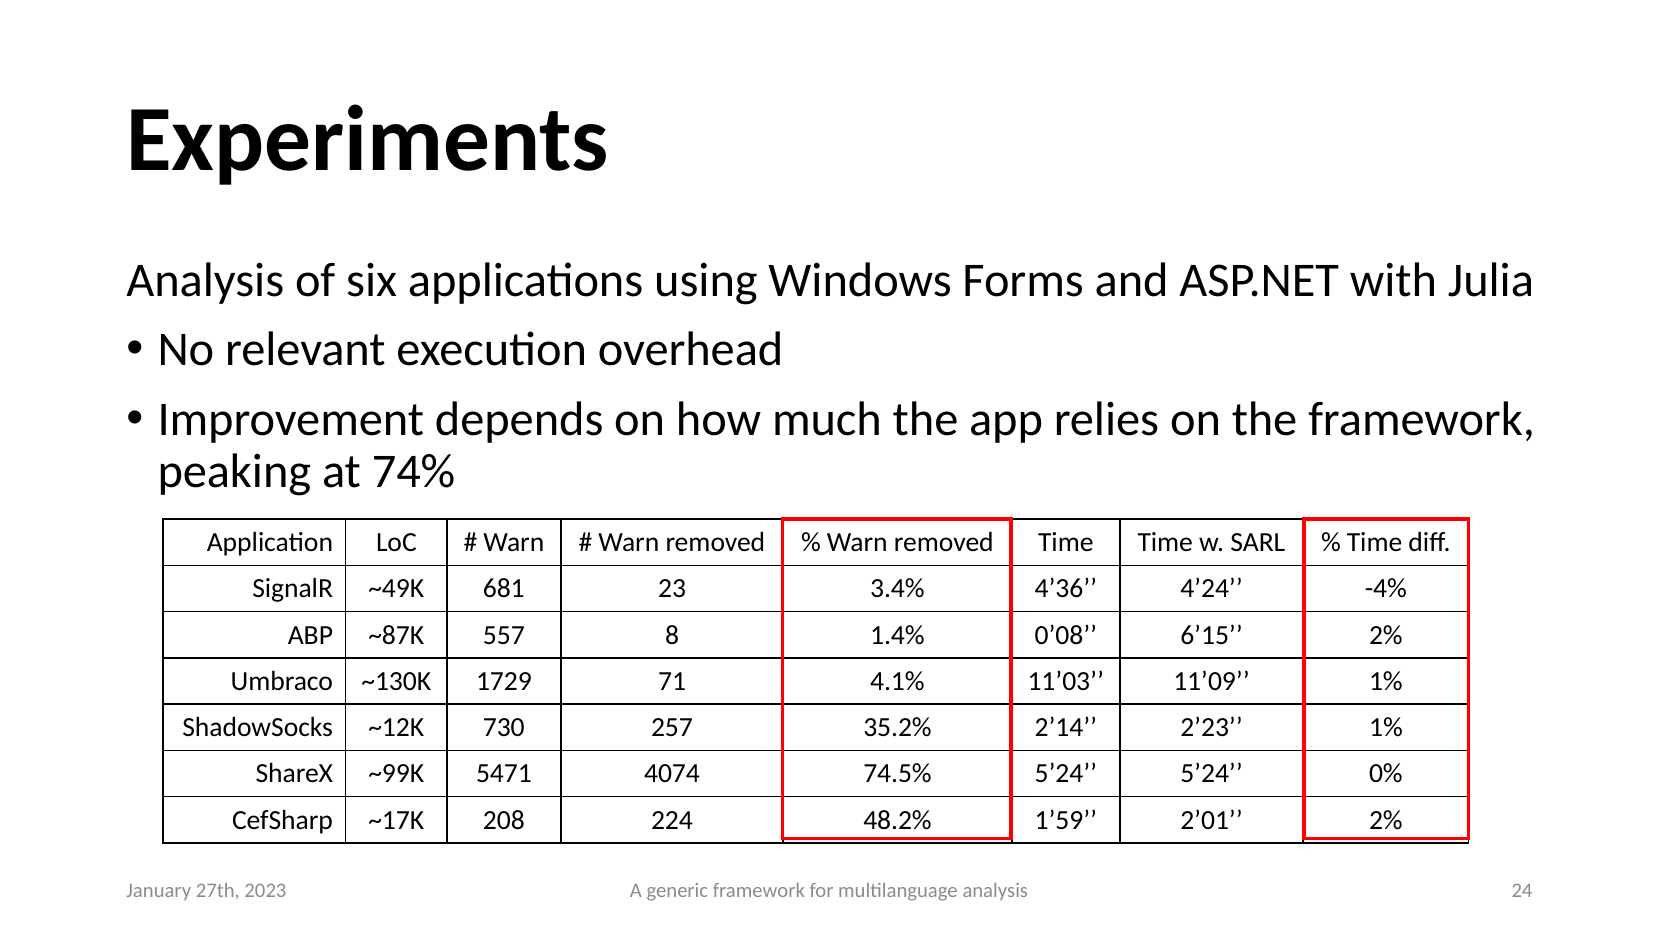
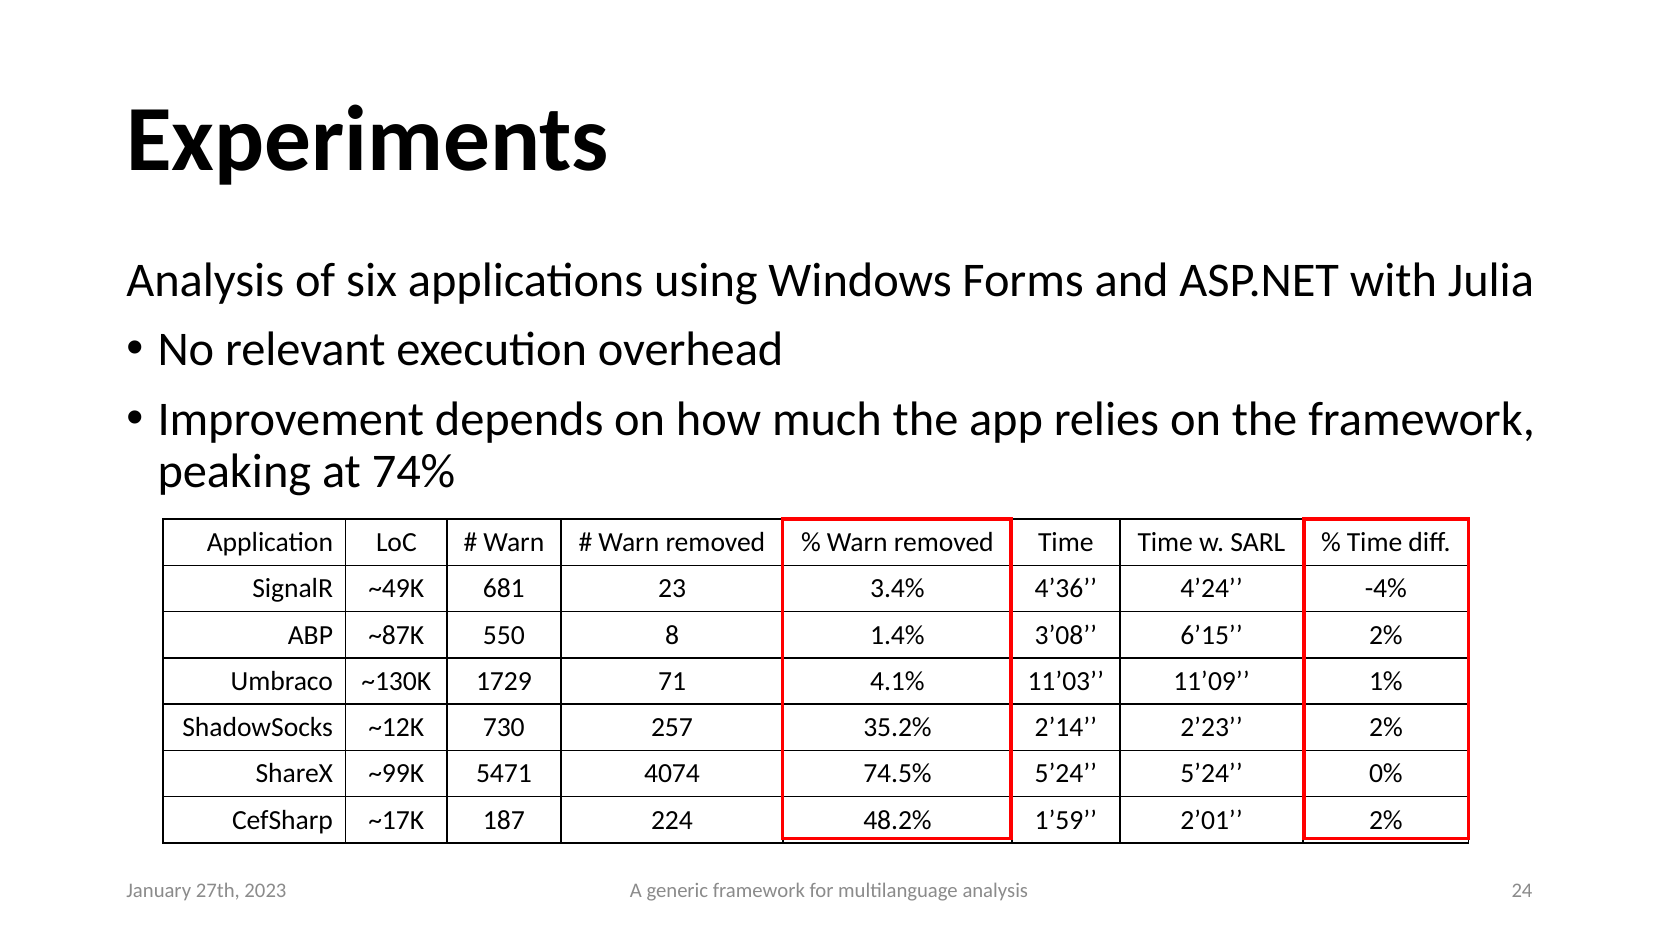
557: 557 -> 550 (504, 635)
0’08: 0’08 -> 3’08 (1066, 635)
2’23 1%: 1% -> 2% (1386, 728)
208: 208 -> 187 (504, 820)
